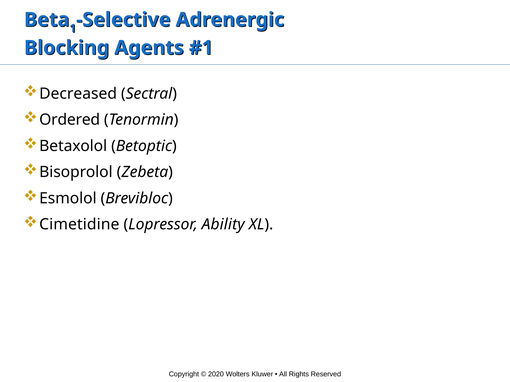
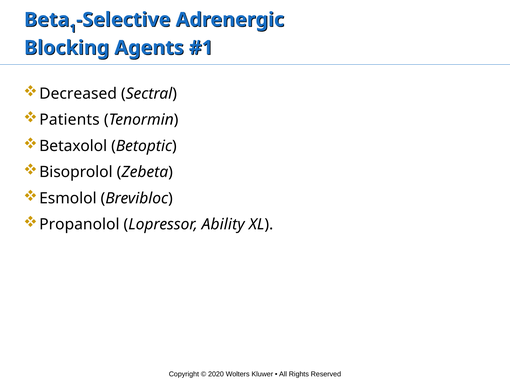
Ordered: Ordered -> Patients (70, 120)
Cimetidine: Cimetidine -> Propanolol (79, 225)
